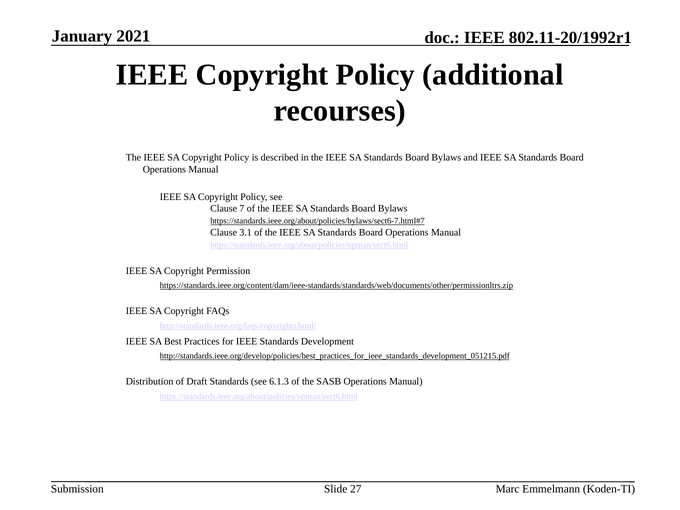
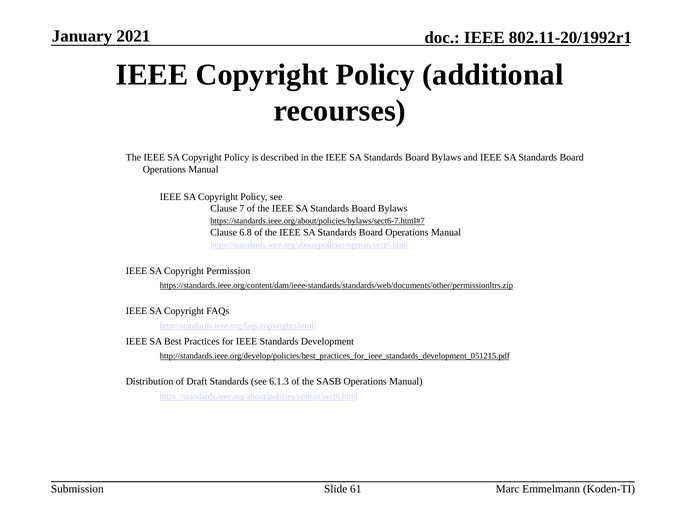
3.1: 3.1 -> 6.8 (246, 232)
27: 27 -> 61 (356, 489)
